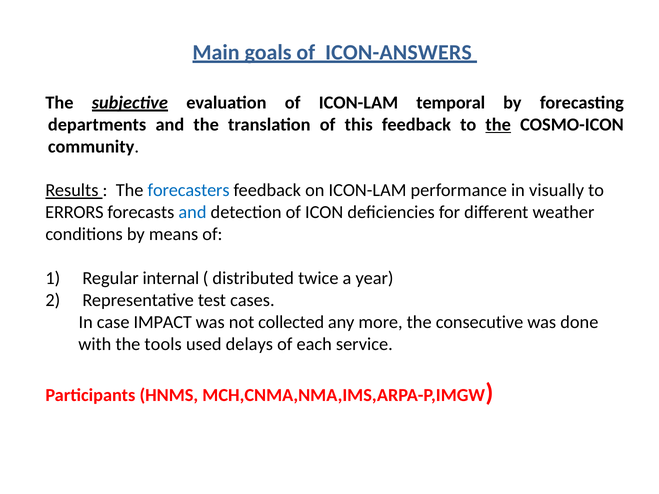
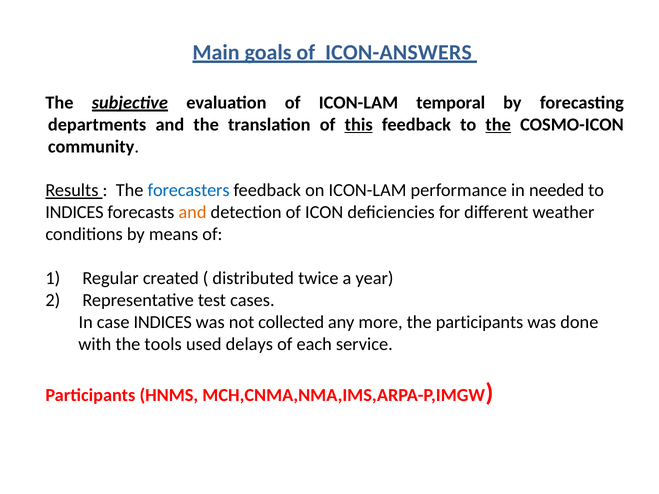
this underline: none -> present (359, 125)
visually: visually -> needed (557, 190)
ERRORS: ERRORS -> INDICES (74, 212)
and colour: blue -> orange (192, 212)
internal: internal -> created (171, 278)
case IMPACT: IMPACT -> INDICES (163, 322)
the consecutive: consecutive -> participants (480, 322)
